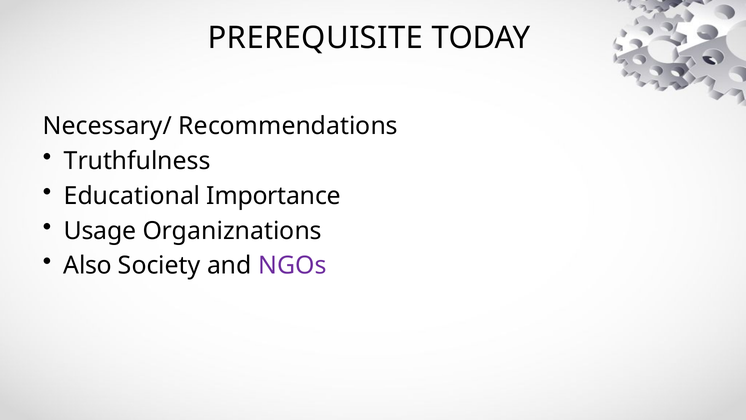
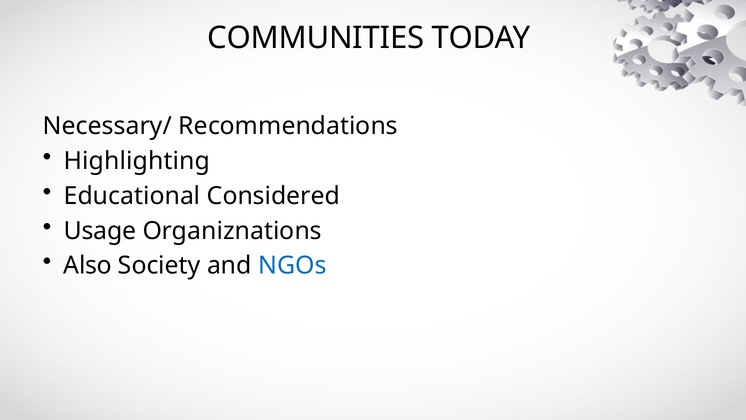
PREREQUISITE: PREREQUISITE -> COMMUNITIES (316, 38)
Truthfulness: Truthfulness -> Highlighting (137, 161)
Importance: Importance -> Considered (273, 196)
NGOs colour: purple -> blue (292, 265)
